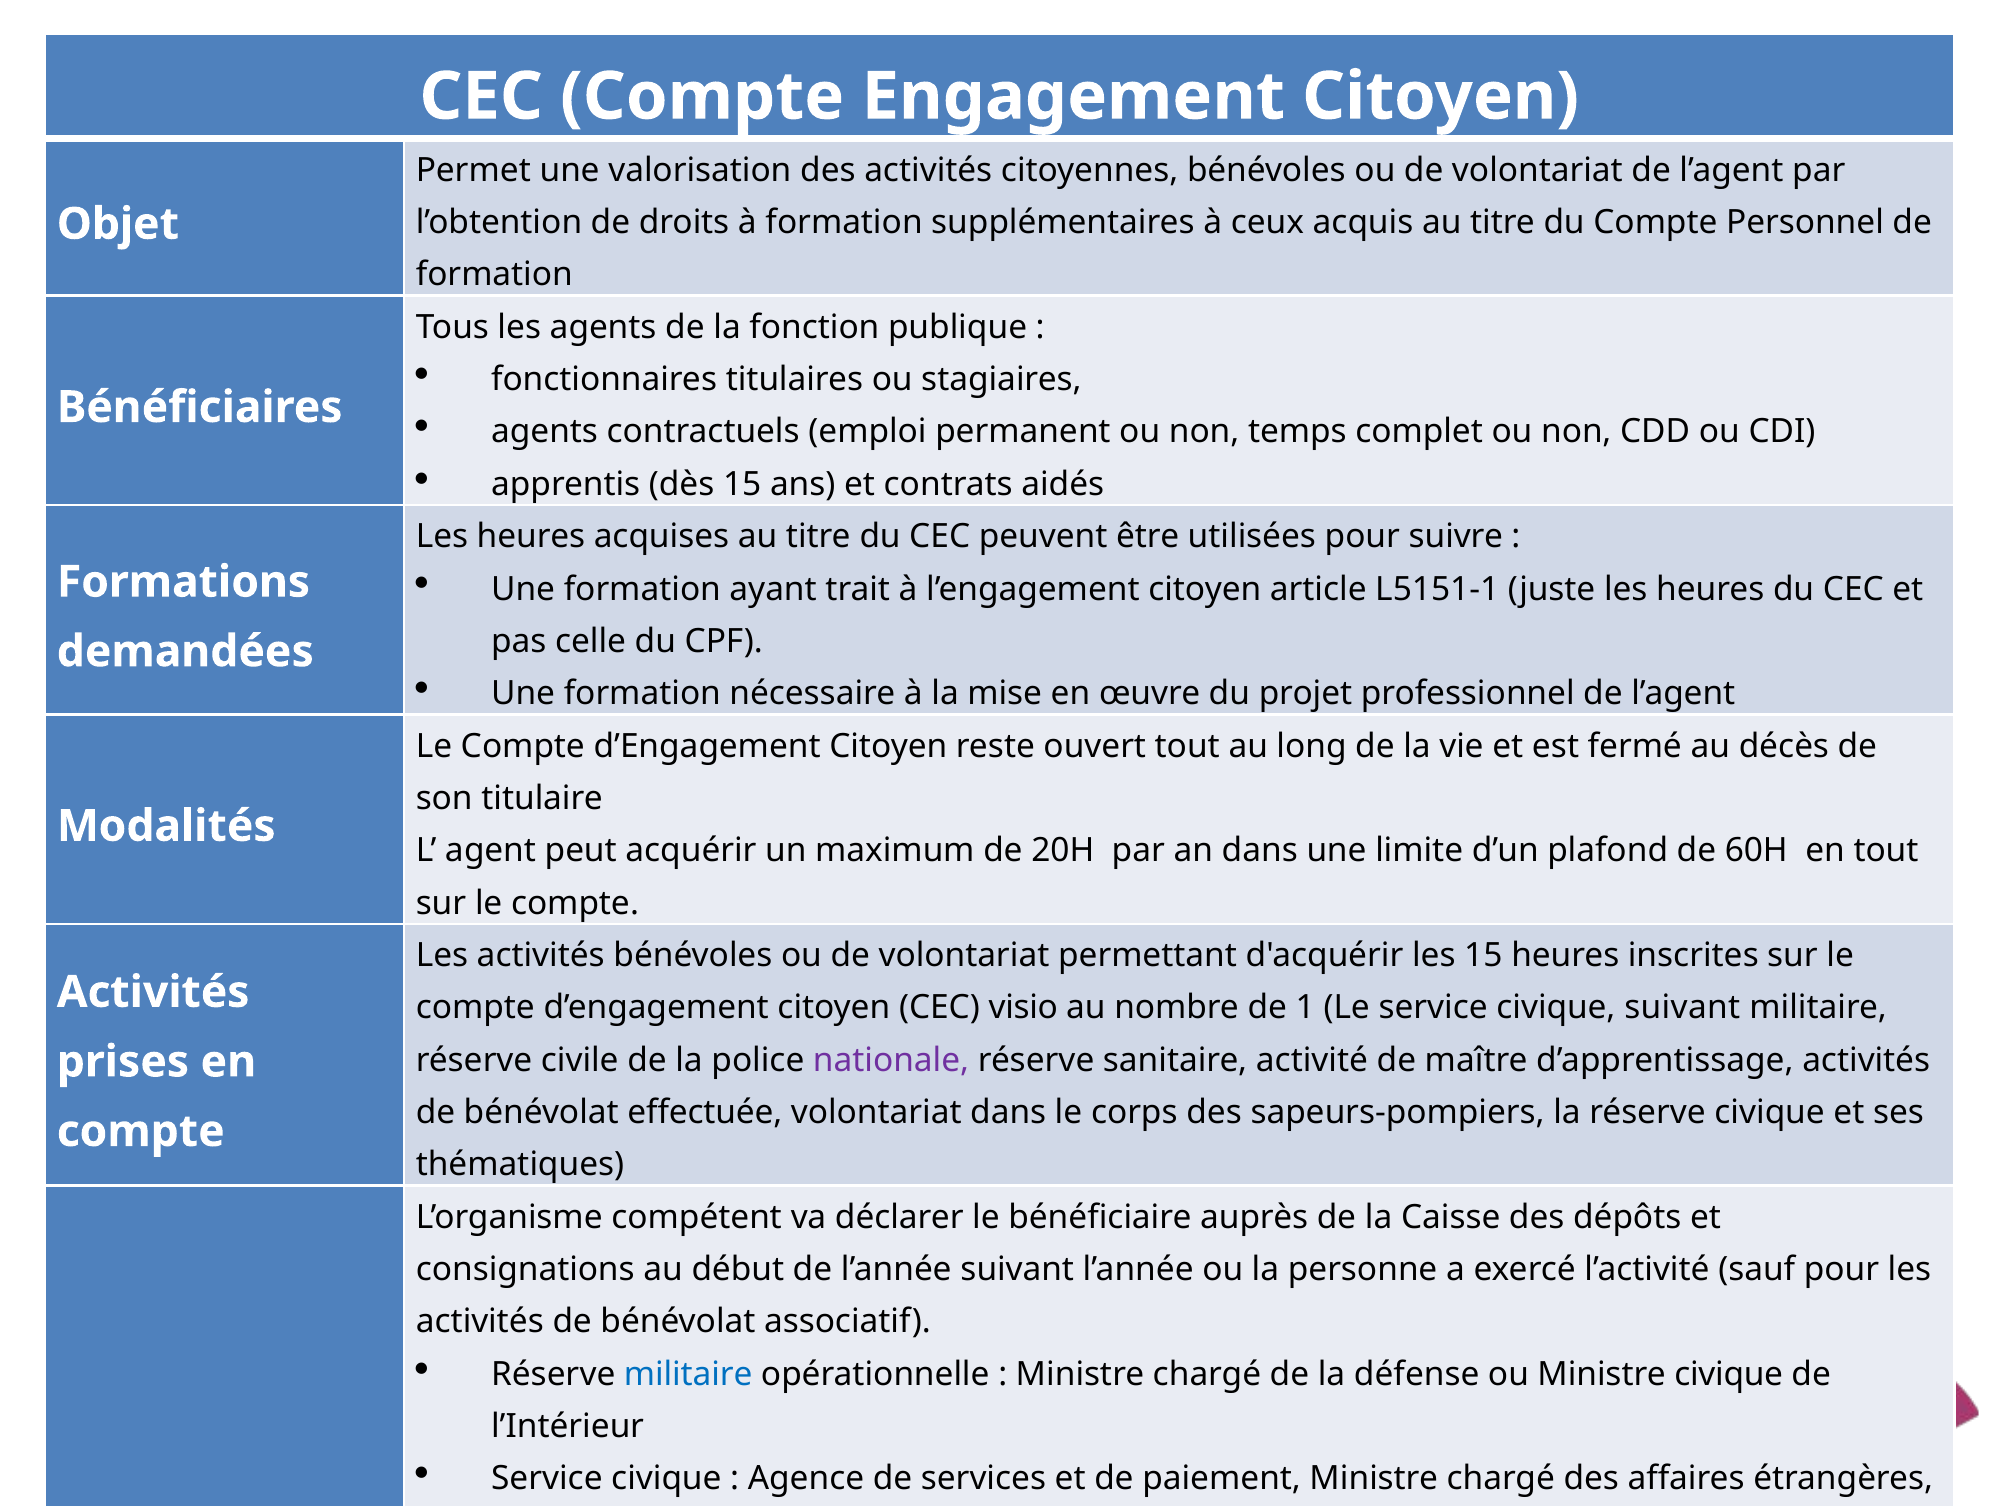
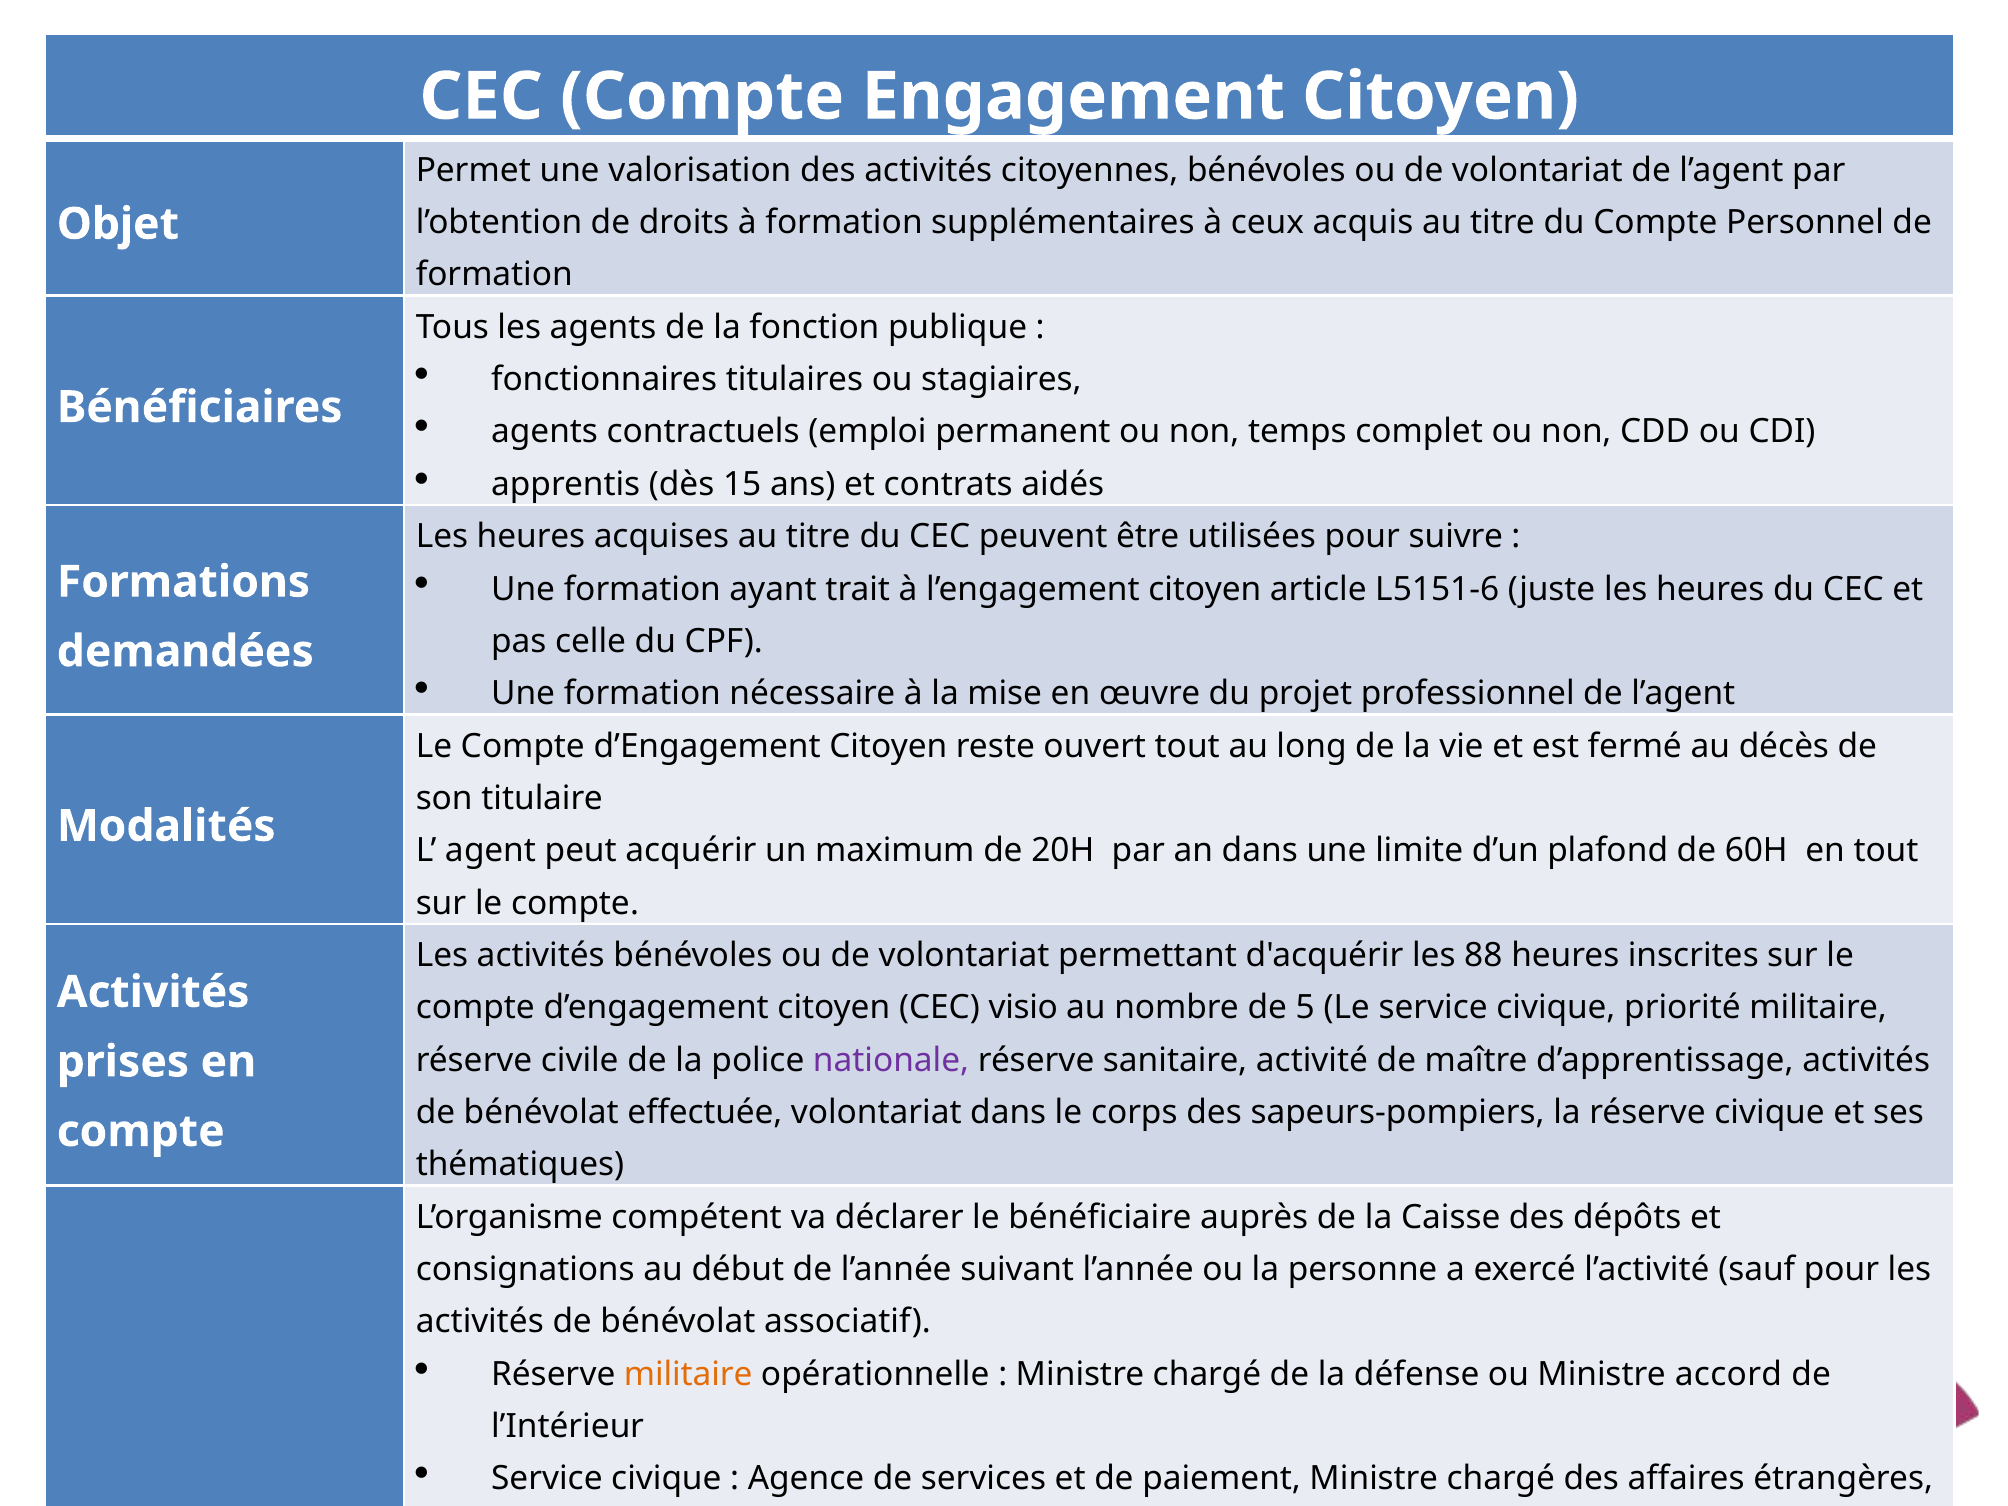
L5151-1: L5151-1 -> L5151-6 (1437, 589)
les 15: 15 -> 88 (1483, 955)
1: 1 -> 5 (1305, 1008)
civique suivant: suivant -> priorité (1682, 1008)
militaire colour: blue -> orange (688, 1374)
Ministre civique: civique -> accord (1728, 1374)
